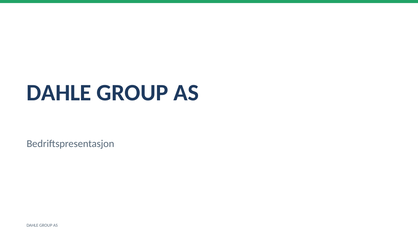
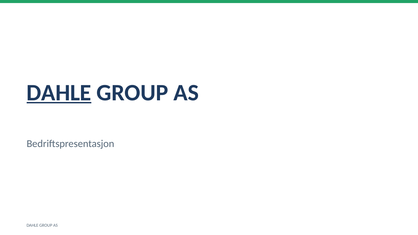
DAHLE underline: none -> present (59, 93)
